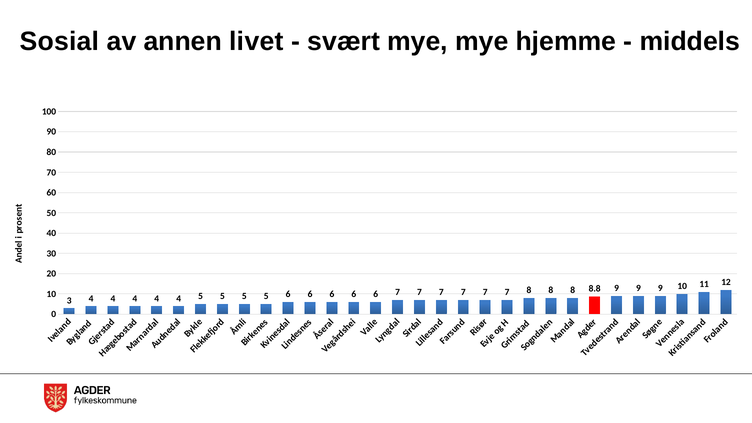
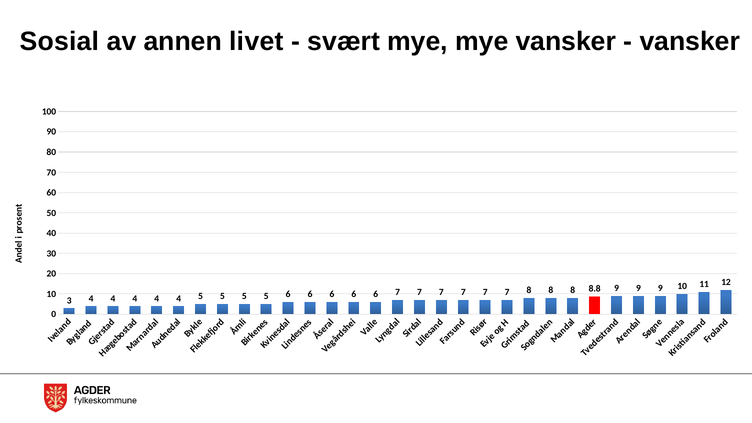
mye hjemme: hjemme -> vansker (566, 41)
middels: middels -> vansker (690, 41)
